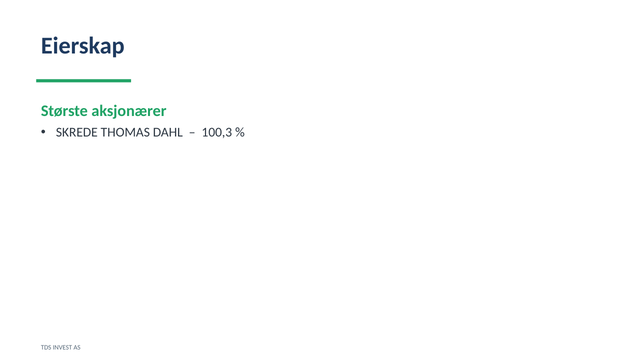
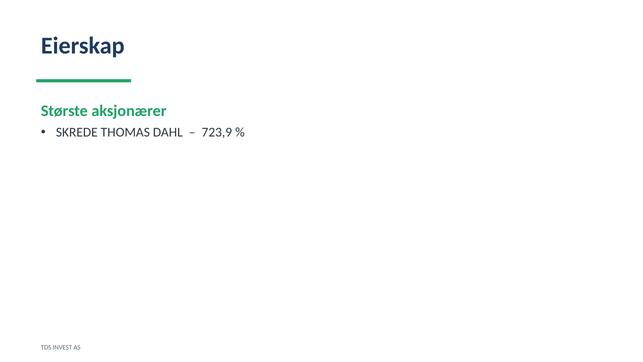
100,3: 100,3 -> 723,9 (217, 132)
